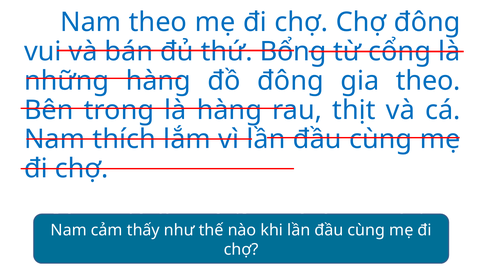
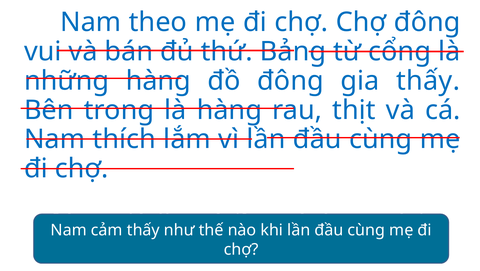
Bổng: Bổng -> Bảng (293, 52)
gia theo: theo -> thấy (428, 81)
